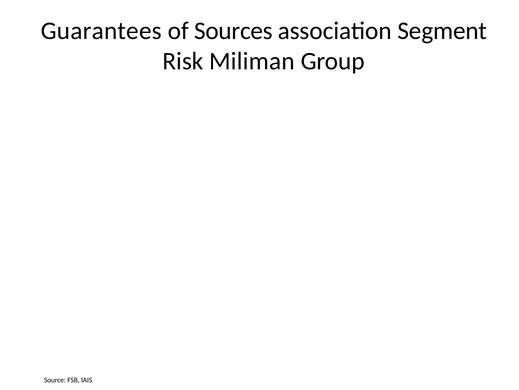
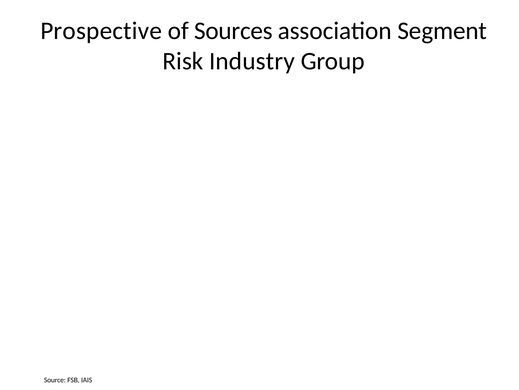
Guarantees: Guarantees -> Prospective (101, 31)
Miliman: Miliman -> Industry (252, 61)
